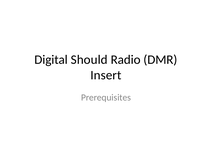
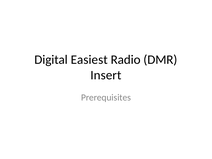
Should: Should -> Easiest (89, 60)
